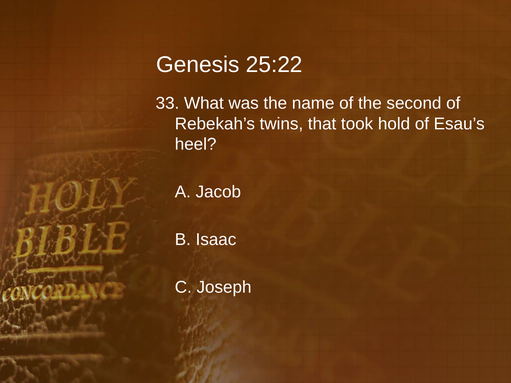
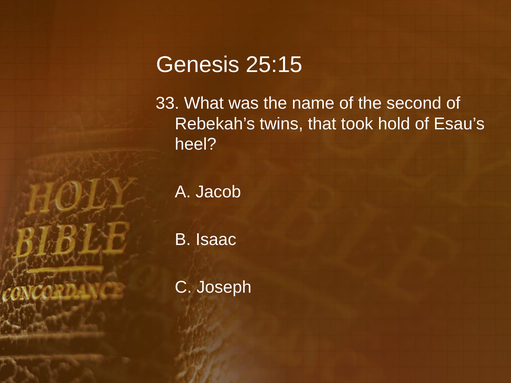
25:22: 25:22 -> 25:15 (274, 65)
